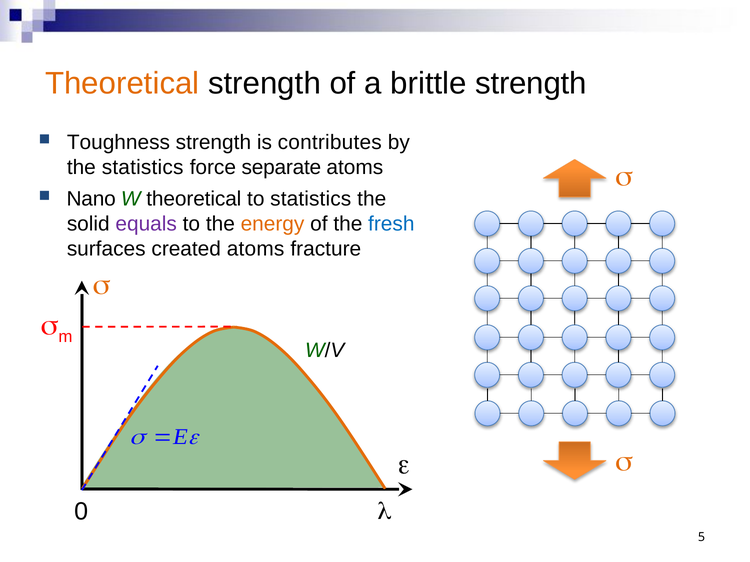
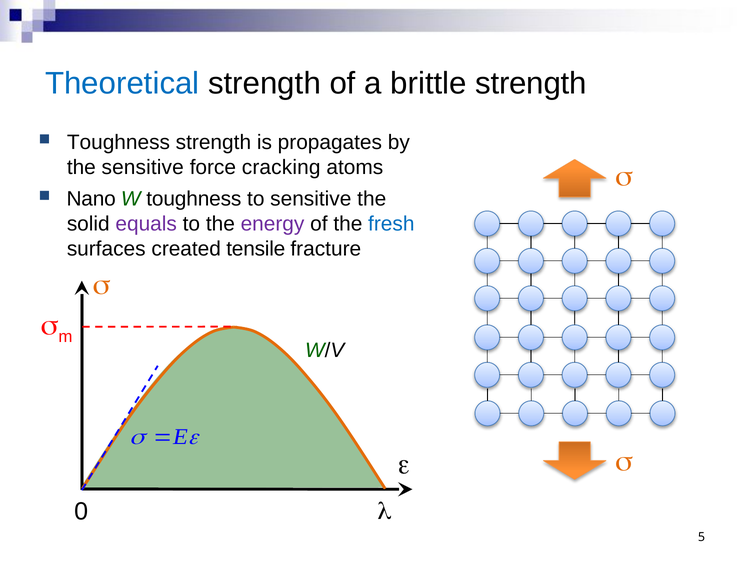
Theoretical colour: orange -> blue (122, 83)
contributes: contributes -> propagates (330, 143)
the statistics: statistics -> sensitive (143, 168)
separate: separate -> cracking (281, 168)
W theoretical: theoretical -> toughness (194, 199)
to statistics: statistics -> sensitive (311, 199)
energy colour: orange -> purple (273, 224)
created atoms: atoms -> tensile (256, 249)
